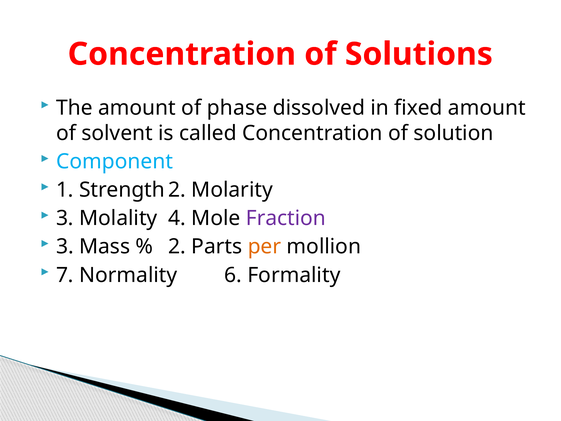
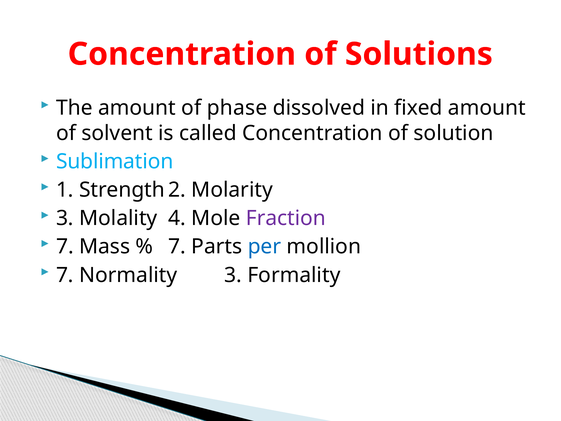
Component: Component -> Sublimation (115, 161)
3: 3 -> 7 (65, 247)
2: 2 -> 7 (177, 247)
per colour: orange -> blue (264, 247)
Normality 6: 6 -> 3 (233, 275)
